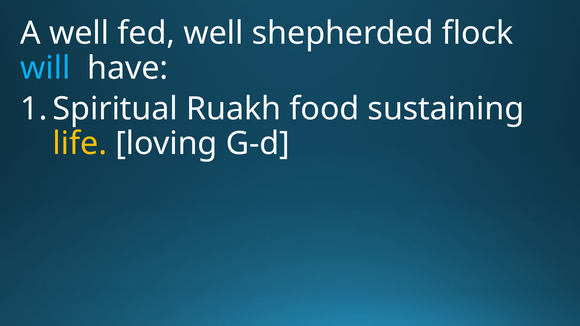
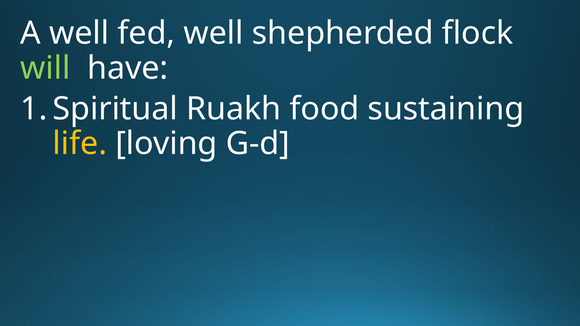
will colour: light blue -> light green (45, 68)
